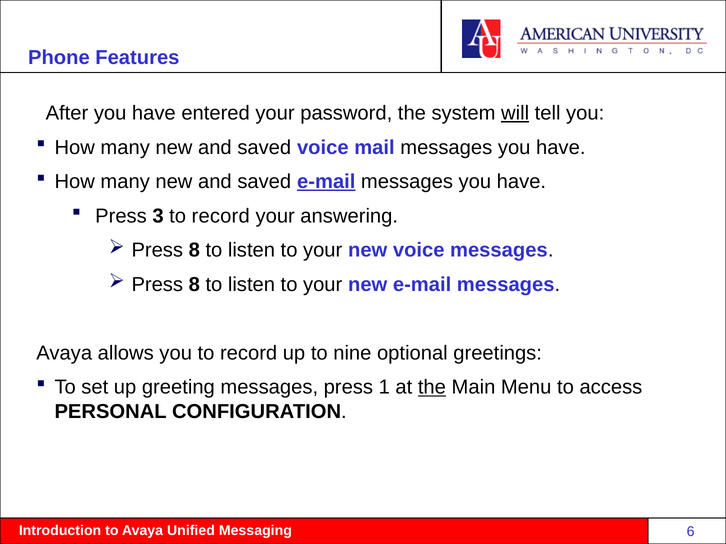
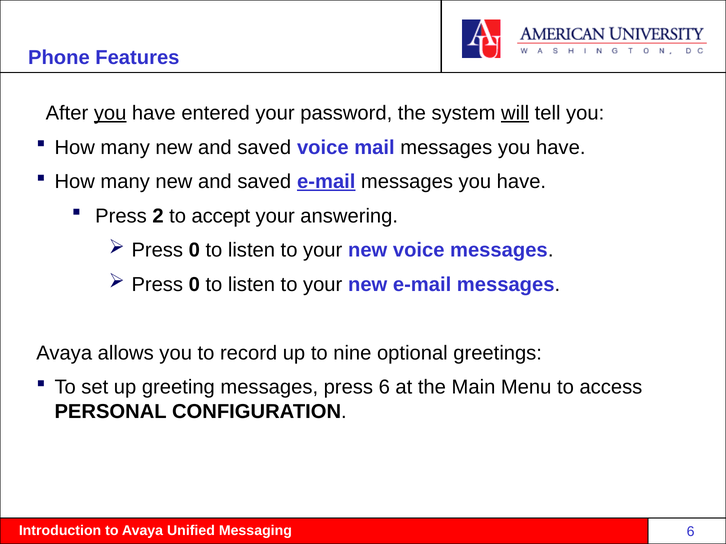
you underline: none -> present (110, 113)
3: 3 -> 2 (158, 216)
record: record -> accept (221, 216)
8: 8 -> 0 (194, 250)
8: 8 -> 0 (194, 285)
press 1: 1 -> 6 (384, 388)
the underline: present -> none (432, 388)
